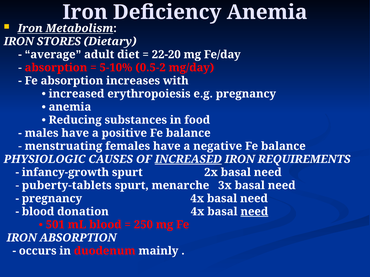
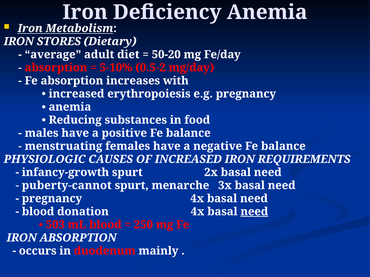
22-20: 22-20 -> 50-20 (166, 55)
INCREASED underline: present -> none (188, 159)
puberty-tablets: puberty-tablets -> puberty-cannot (67, 186)
501: 501 -> 503 (55, 225)
